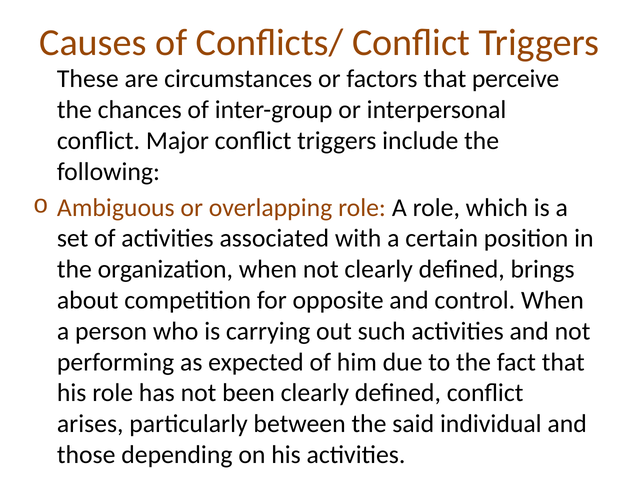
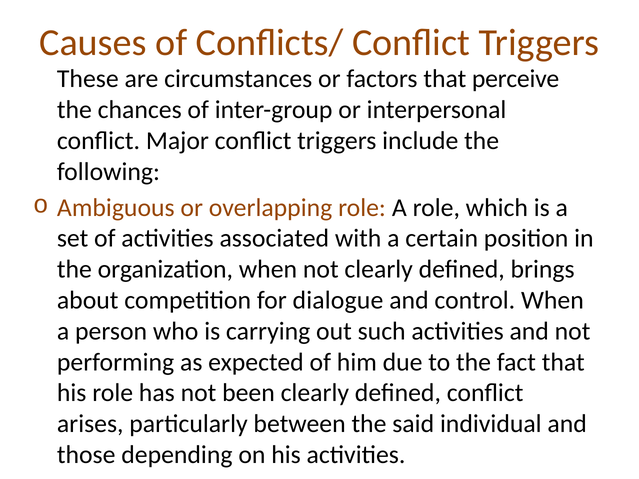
opposite: opposite -> dialogue (338, 300)
